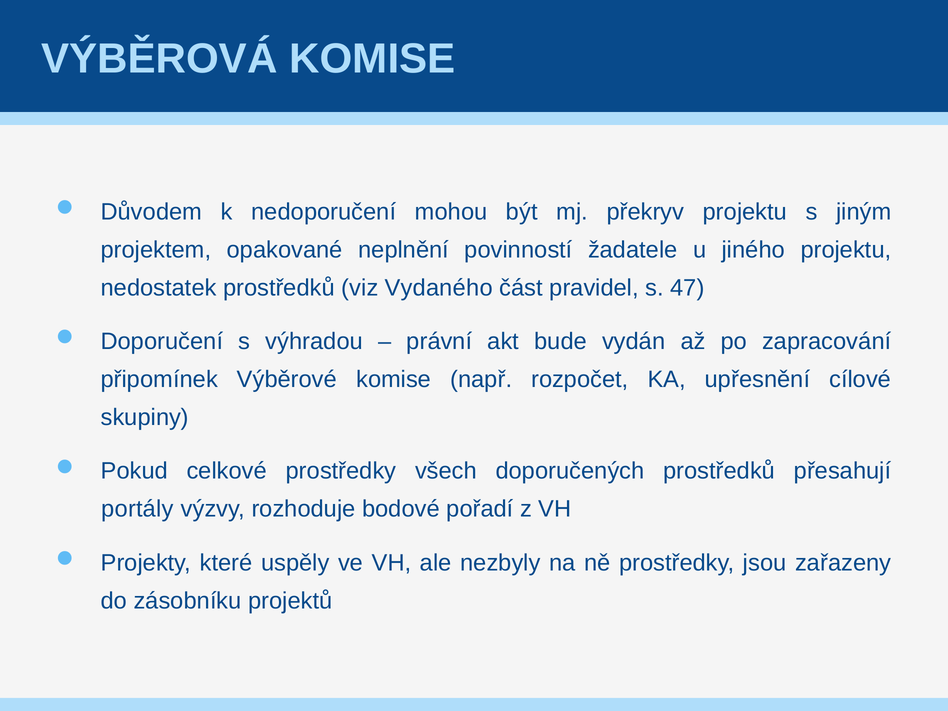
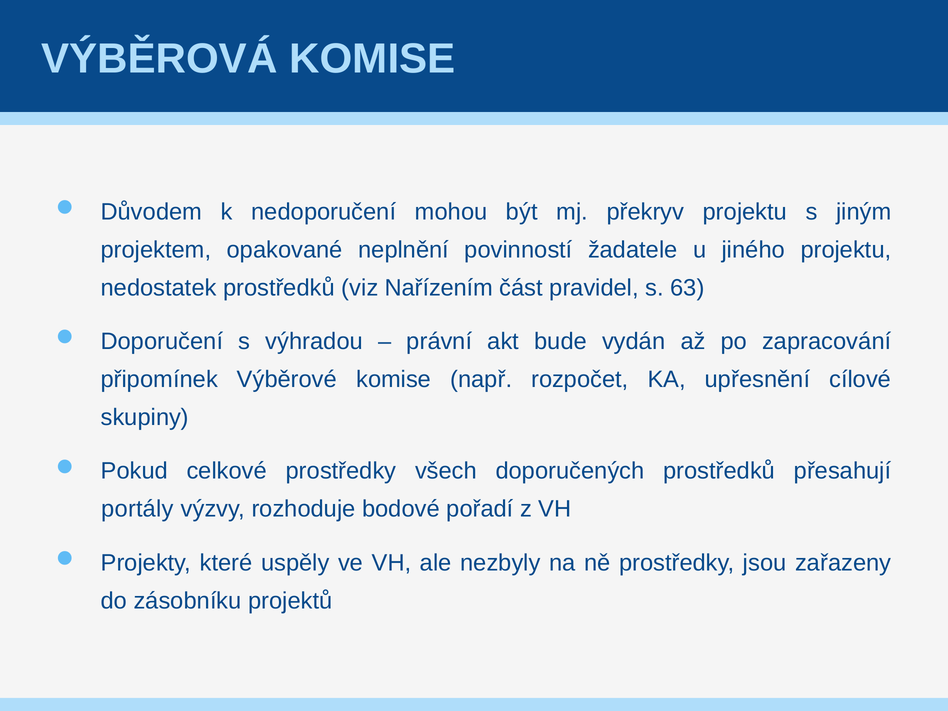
Vydaného: Vydaného -> Nařízením (439, 288)
47: 47 -> 63 (687, 288)
